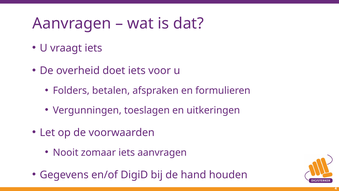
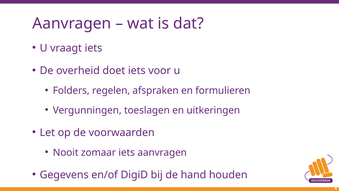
betalen: betalen -> regelen (111, 91)
